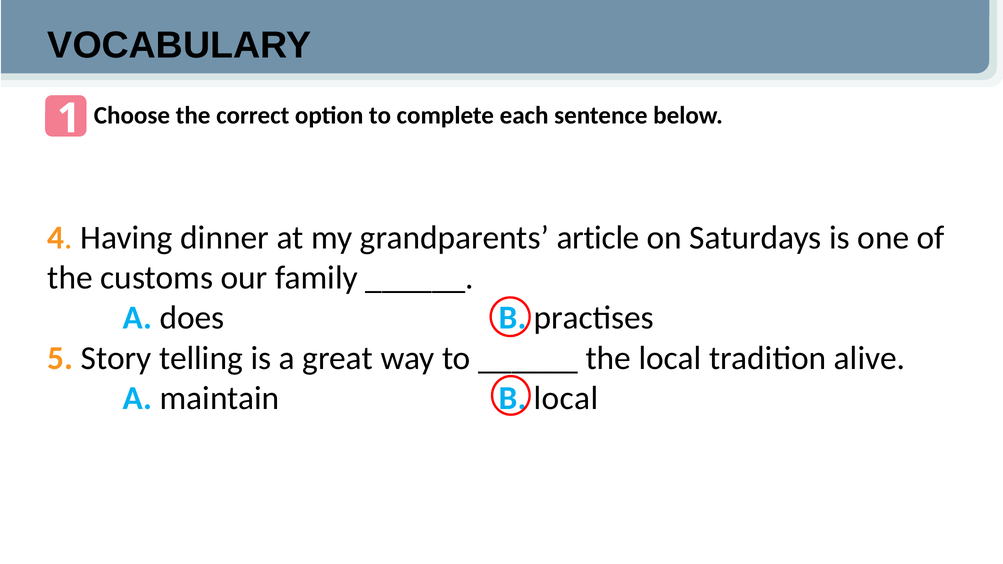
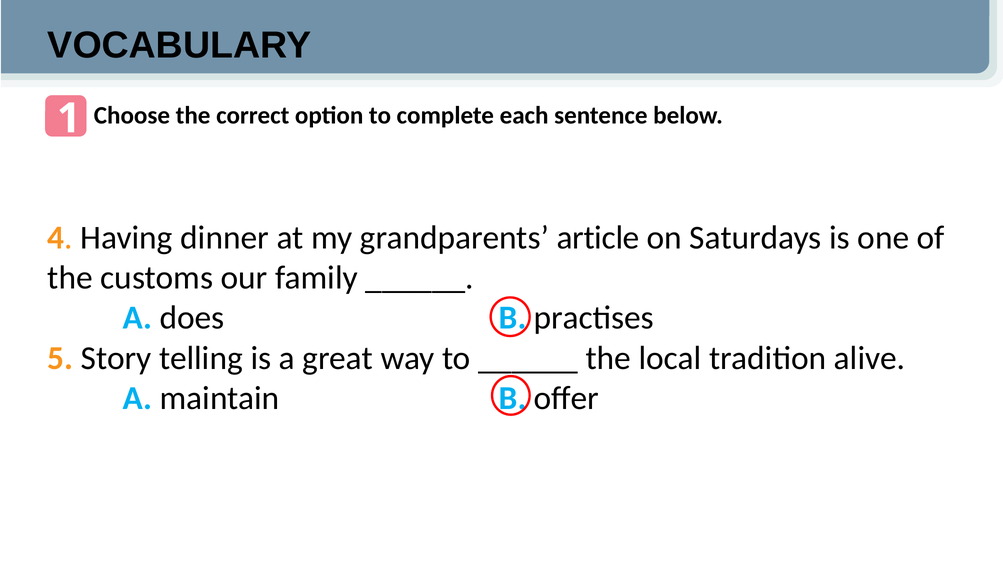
B local: local -> oﬀer (566, 398)
